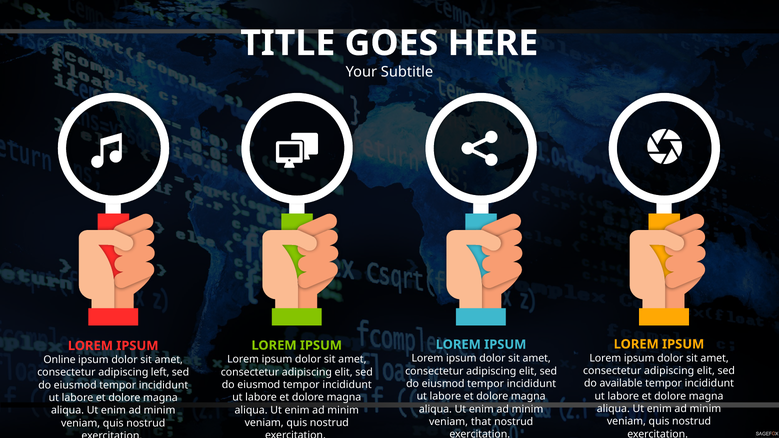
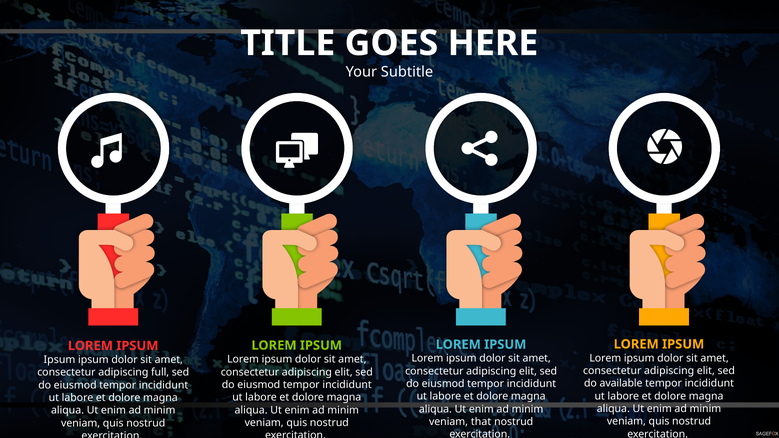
Online: Online -> Ipsum (59, 360)
left: left -> full (160, 373)
